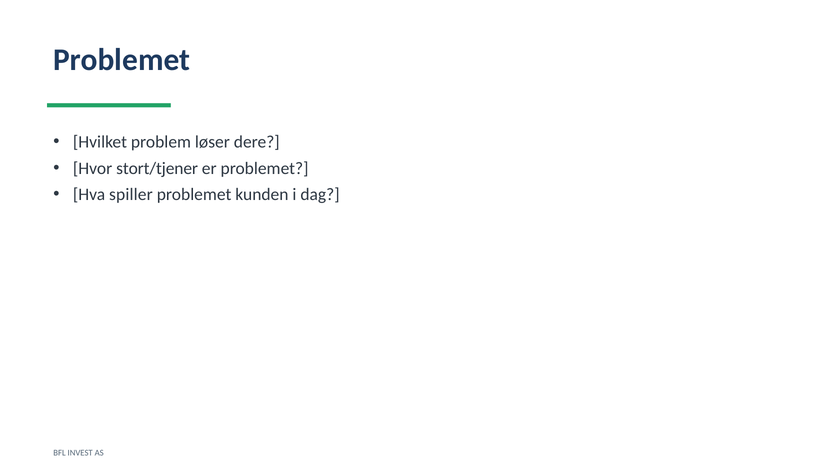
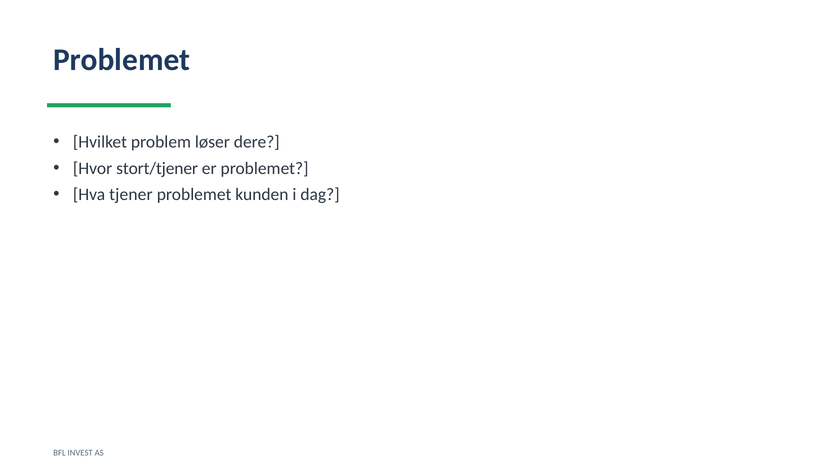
spiller: spiller -> tjener (131, 194)
